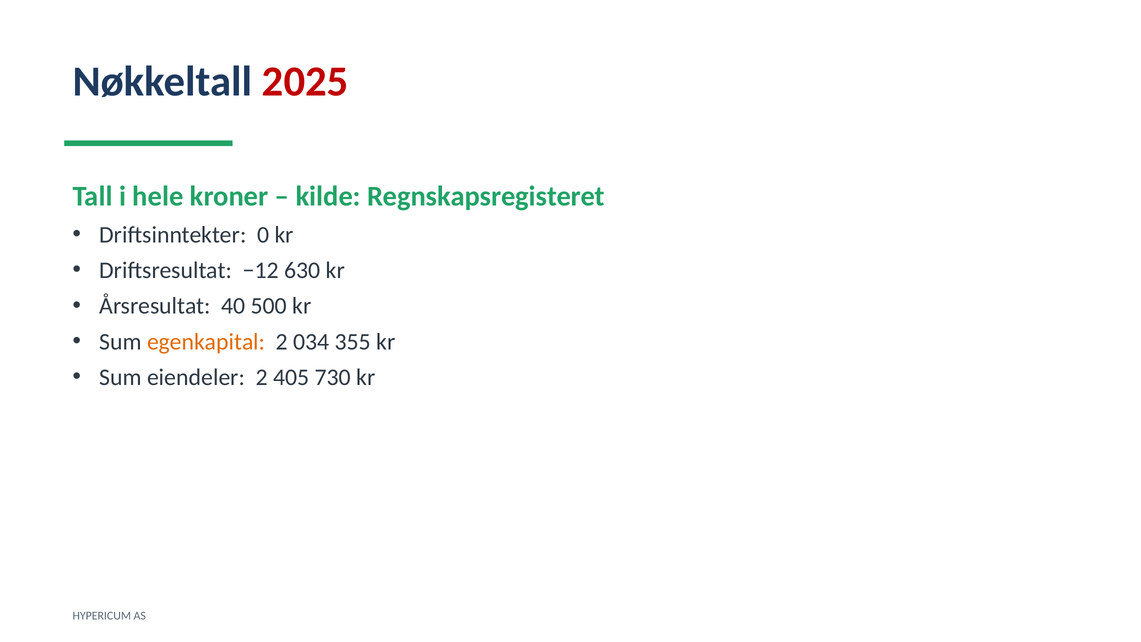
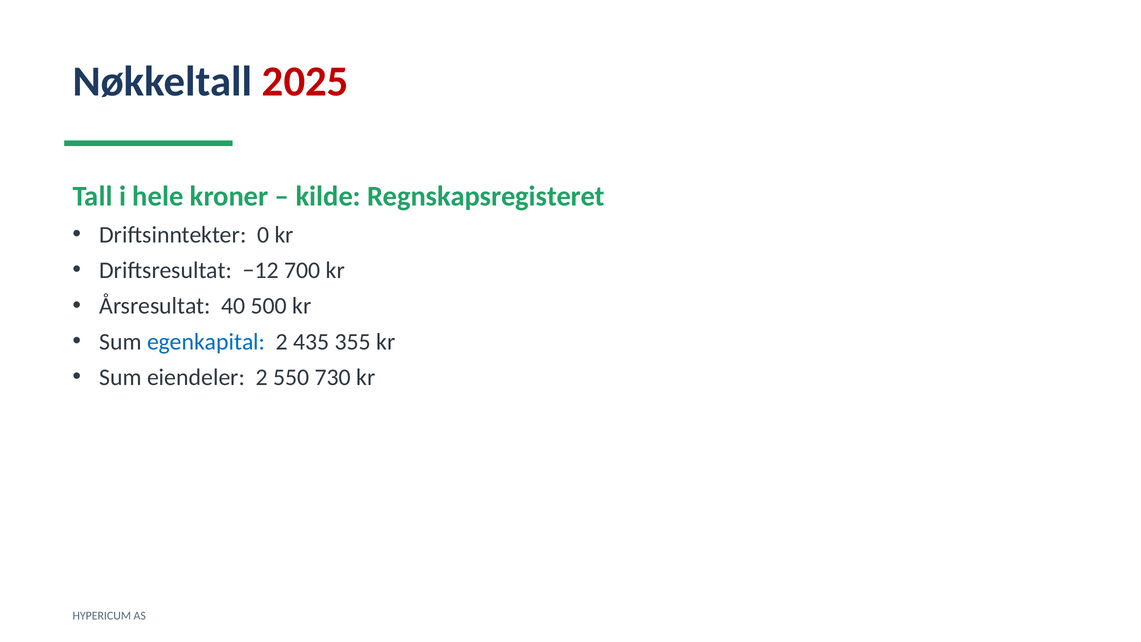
630: 630 -> 700 (302, 270)
egenkapital colour: orange -> blue (206, 342)
034: 034 -> 435 (311, 342)
405: 405 -> 550 (291, 377)
